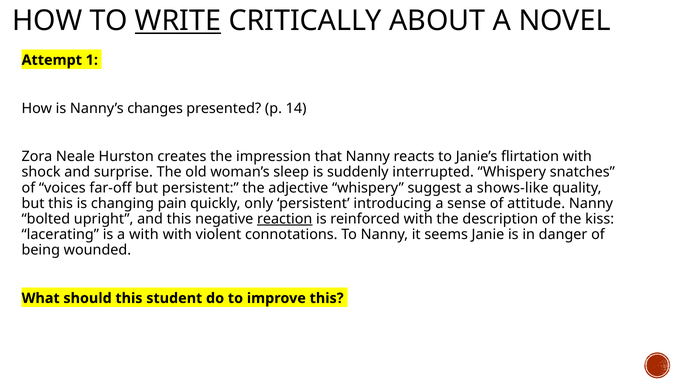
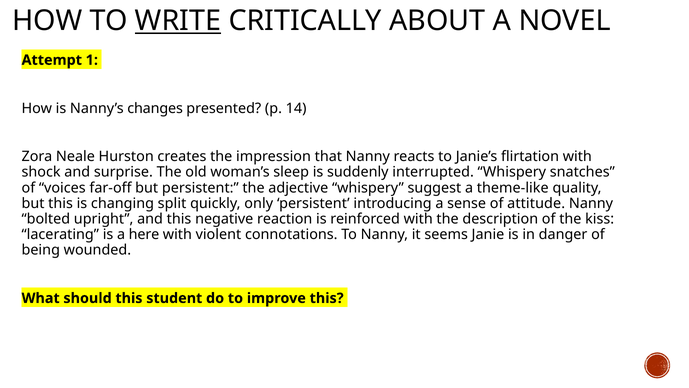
shows-like: shows-like -> theme-like (513, 188)
pain: pain -> split (172, 203)
reaction underline: present -> none (285, 219)
a with: with -> here (144, 234)
